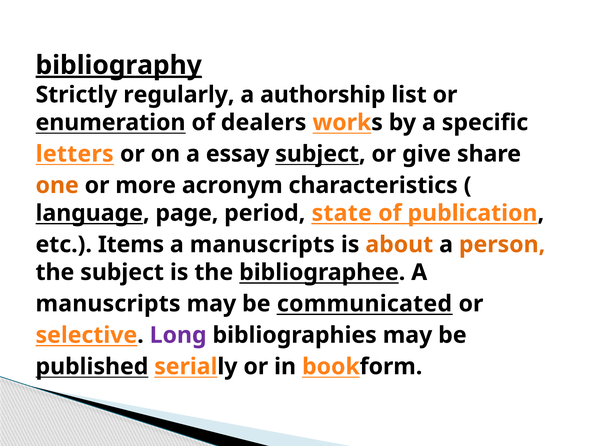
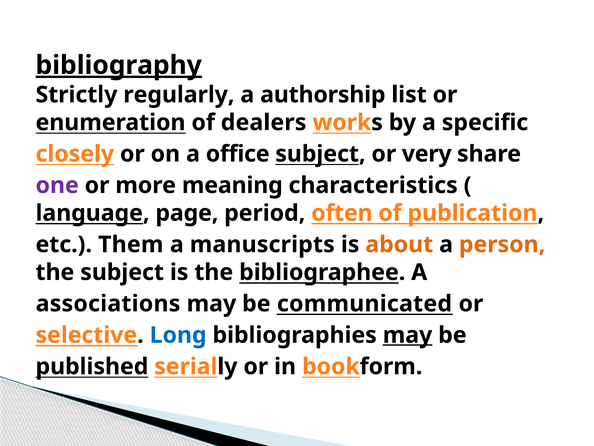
letters: letters -> closely (75, 154)
essay: essay -> office (238, 154)
give: give -> very (427, 154)
one colour: orange -> purple (57, 185)
acronym: acronym -> meaning (232, 185)
state: state -> often (342, 213)
Items: Items -> Them (131, 244)
manuscripts: manuscripts -> associations (108, 303)
Long colour: purple -> blue (178, 335)
may underline: none -> present (408, 335)
